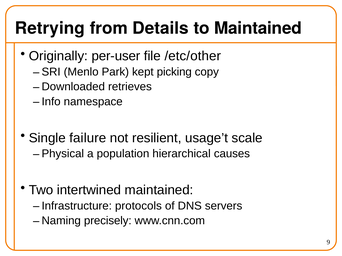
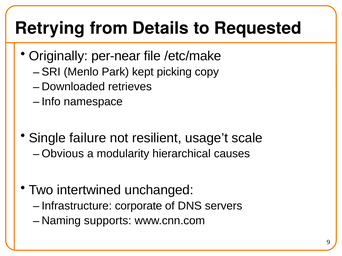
to Maintained: Maintained -> Requested (258, 28)
per-user: per-user -> per-near (116, 56)
/etc/other: /etc/other -> /etc/make (193, 56)
Physical: Physical -> Obvious (63, 154)
population: population -> modularity (123, 154)
intertwined maintained: maintained -> unchanged (159, 190)
protocols: protocols -> corporate (139, 206)
precisely: precisely -> supports (108, 221)
